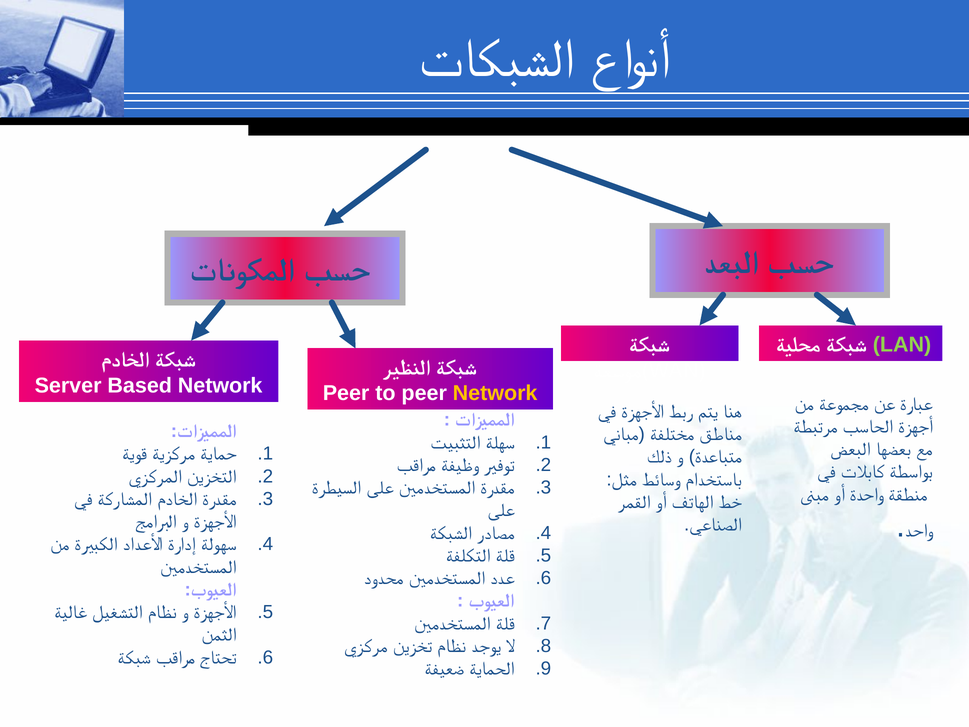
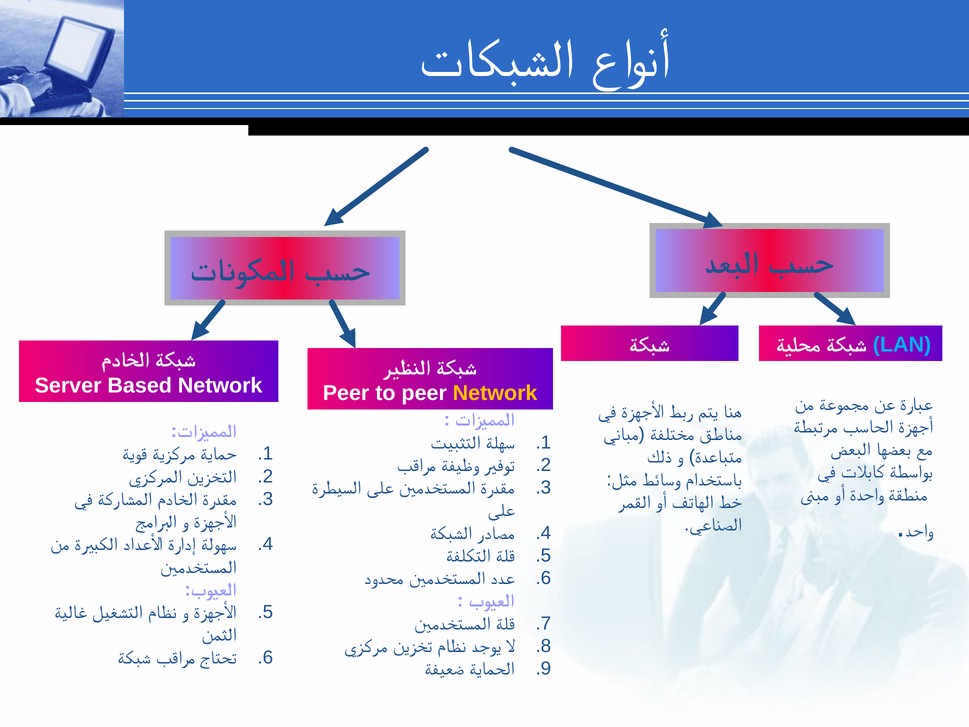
LAN colour: light green -> light blue (902, 344)
